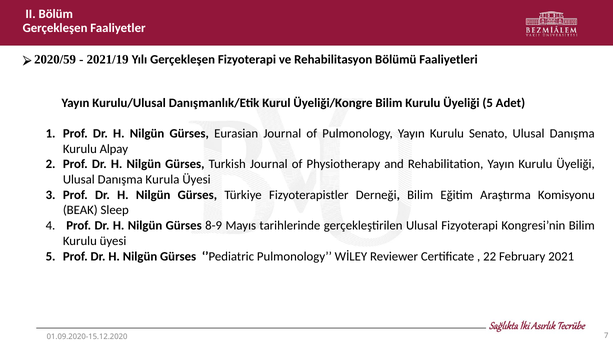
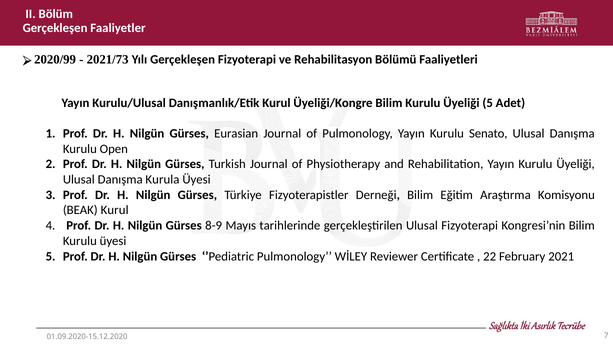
2020/59: 2020/59 -> 2020/99 (55, 60)
2021/19: 2021/19 -> 2021/73 (108, 60)
Alpay: Alpay -> Open (114, 149)
BEAK Sleep: Sleep -> Kurul (115, 210)
